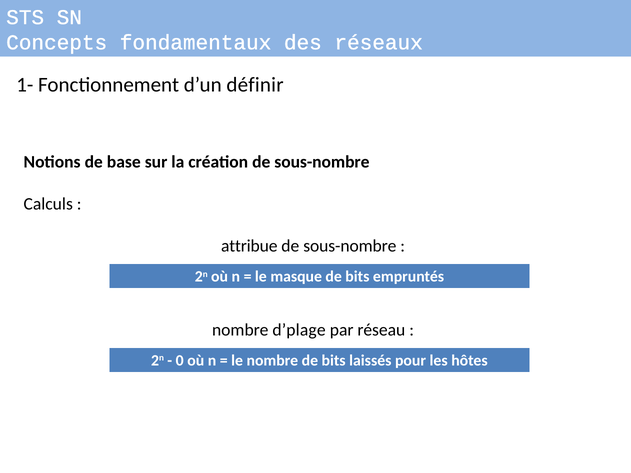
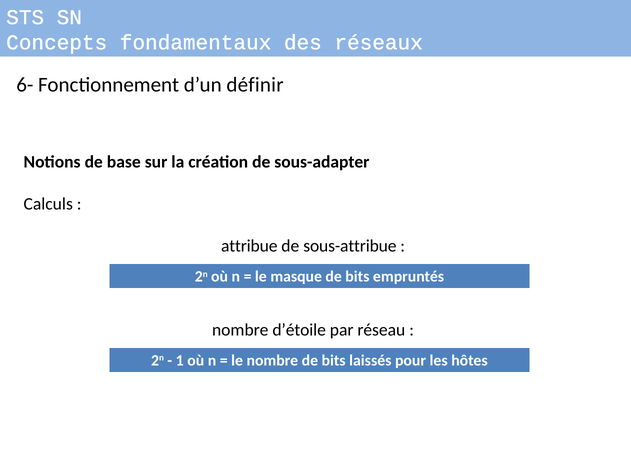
1-: 1- -> 6- (25, 85)
création de sous-nombre: sous-nombre -> sous-adapter (322, 162)
sous-nombre: sous-nombre -> sous-attribue (350, 246)
d’plage: d’plage -> d’étoile (299, 330)
0: 0 -> 1 (180, 361)
